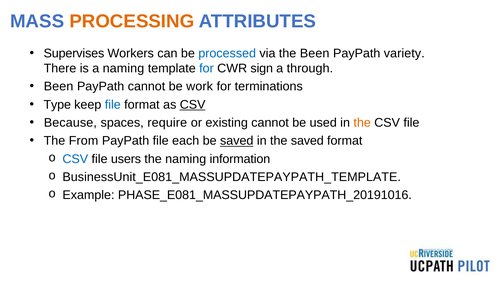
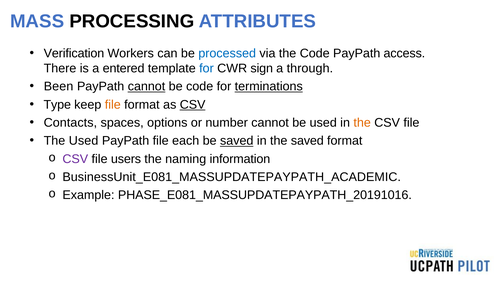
PROCESSING colour: orange -> black (132, 21)
Supervises: Supervises -> Verification (74, 53)
the Been: Been -> Code (315, 53)
variety: variety -> access (404, 53)
a naming: naming -> entered (124, 68)
cannot underline: none -> present (146, 87)
be work: work -> code (200, 87)
terminations underline: none -> present (269, 87)
file colour: blue -> orange (113, 105)
Because: Because -> Contacts (70, 123)
require: require -> options (167, 123)
existing: existing -> number (227, 123)
The From: From -> Used (84, 141)
CSV colour: blue -> purple (75, 159)
BusinessUnit_E081_MASSUPDATEPAYPATH_TEMPLATE: BusinessUnit_E081_MASSUPDATEPAYPATH_TEMPLATE -> BusinessUnit_E081_MASSUPDATEPAYPATH_ACADEMIC (232, 177)
